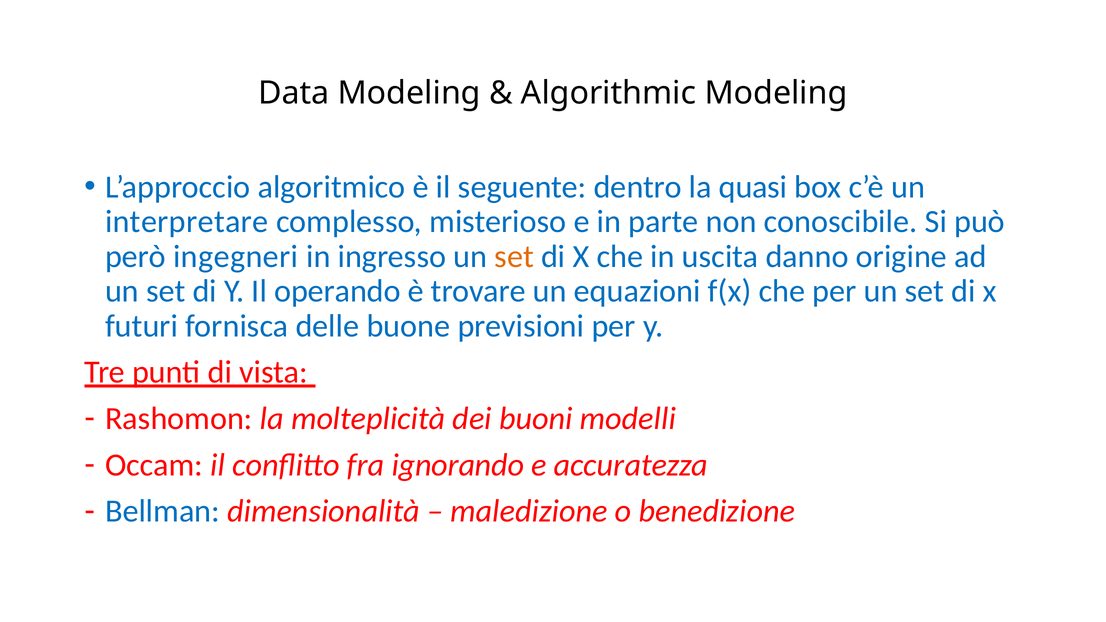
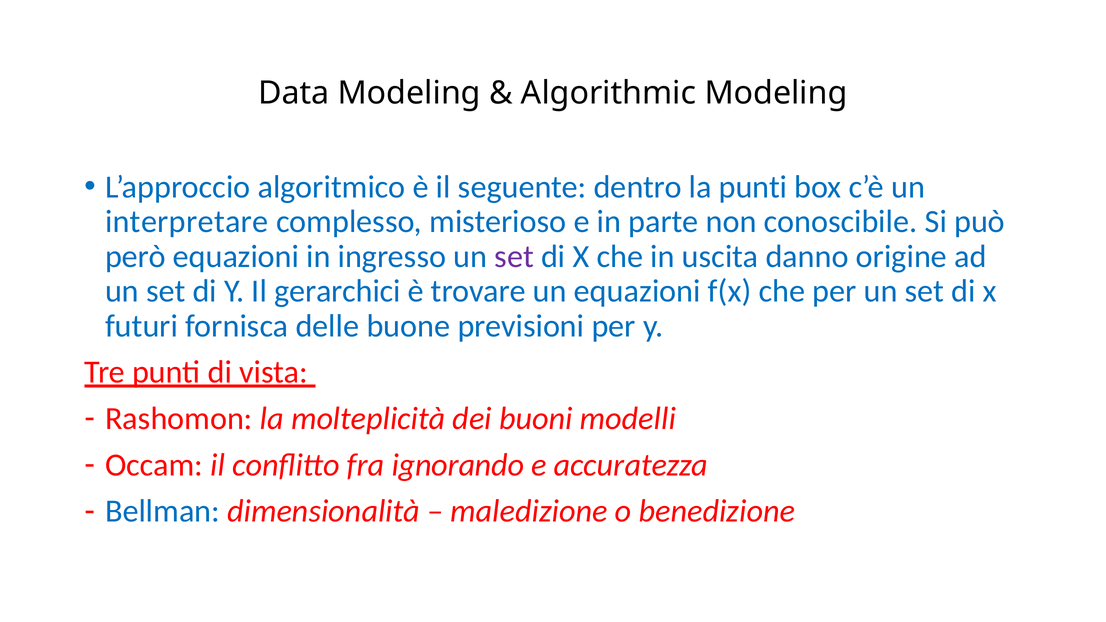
la quasi: quasi -> punti (753, 187)
però ingegneri: ingegneri -> equazioni (236, 256)
set colour: orange -> purple (514, 256)
operando: operando -> gerarchici (337, 291)
